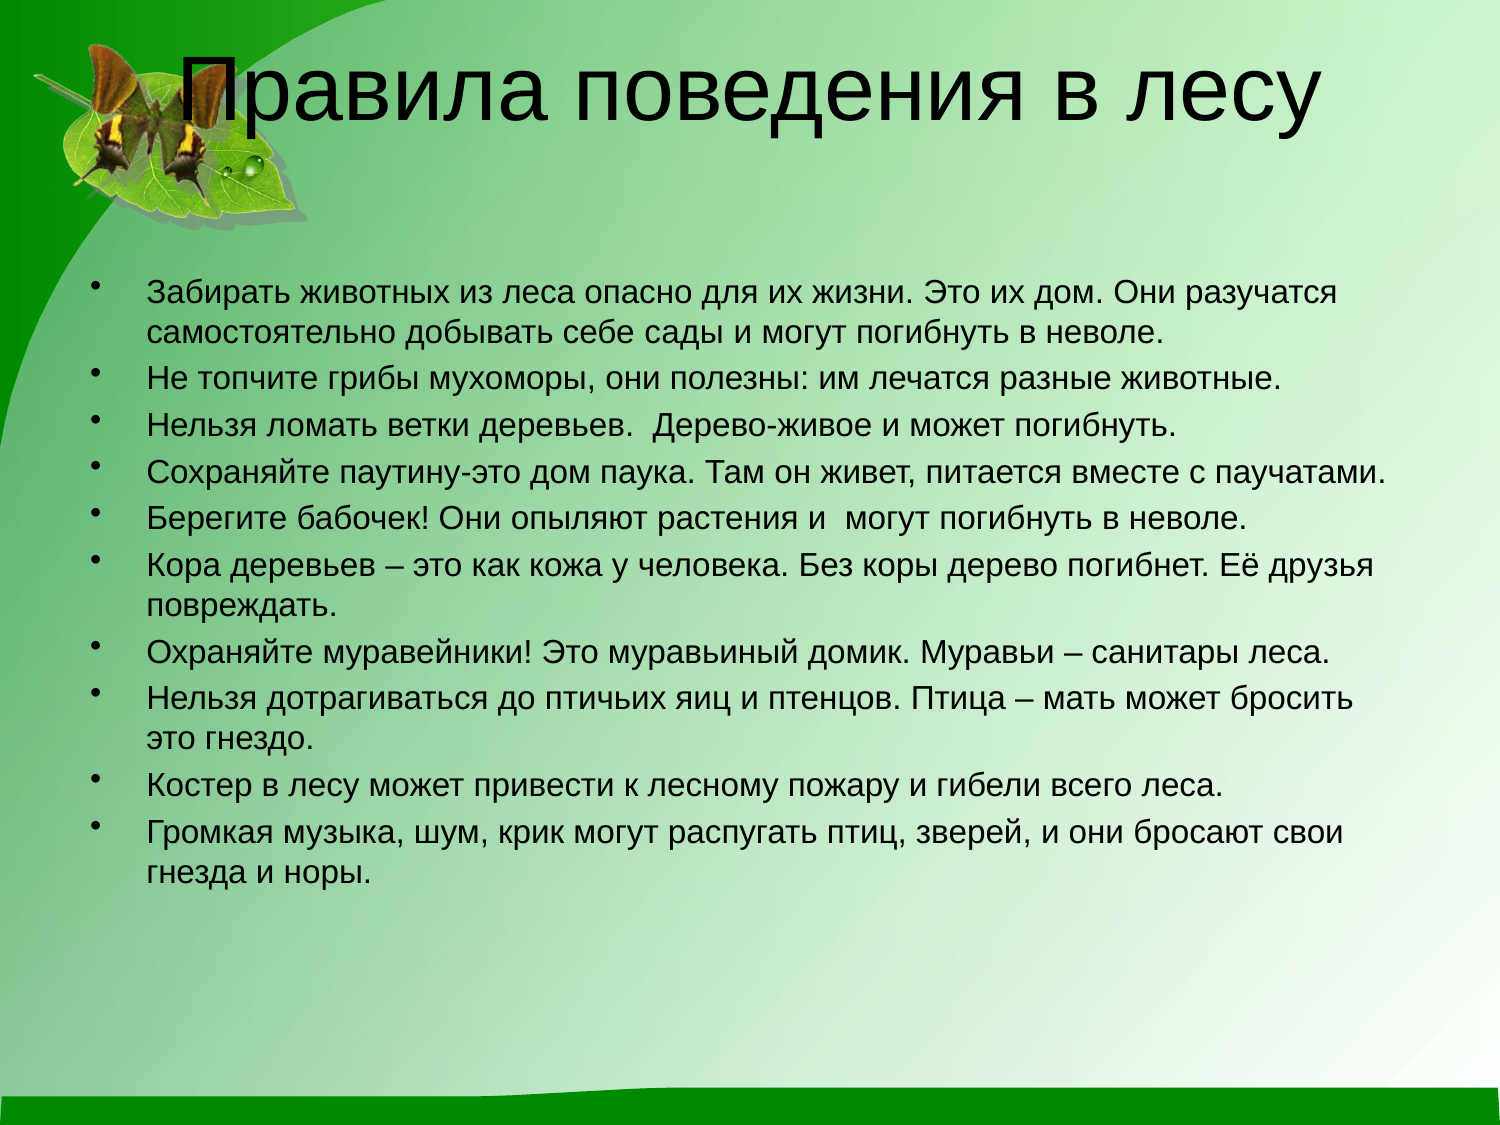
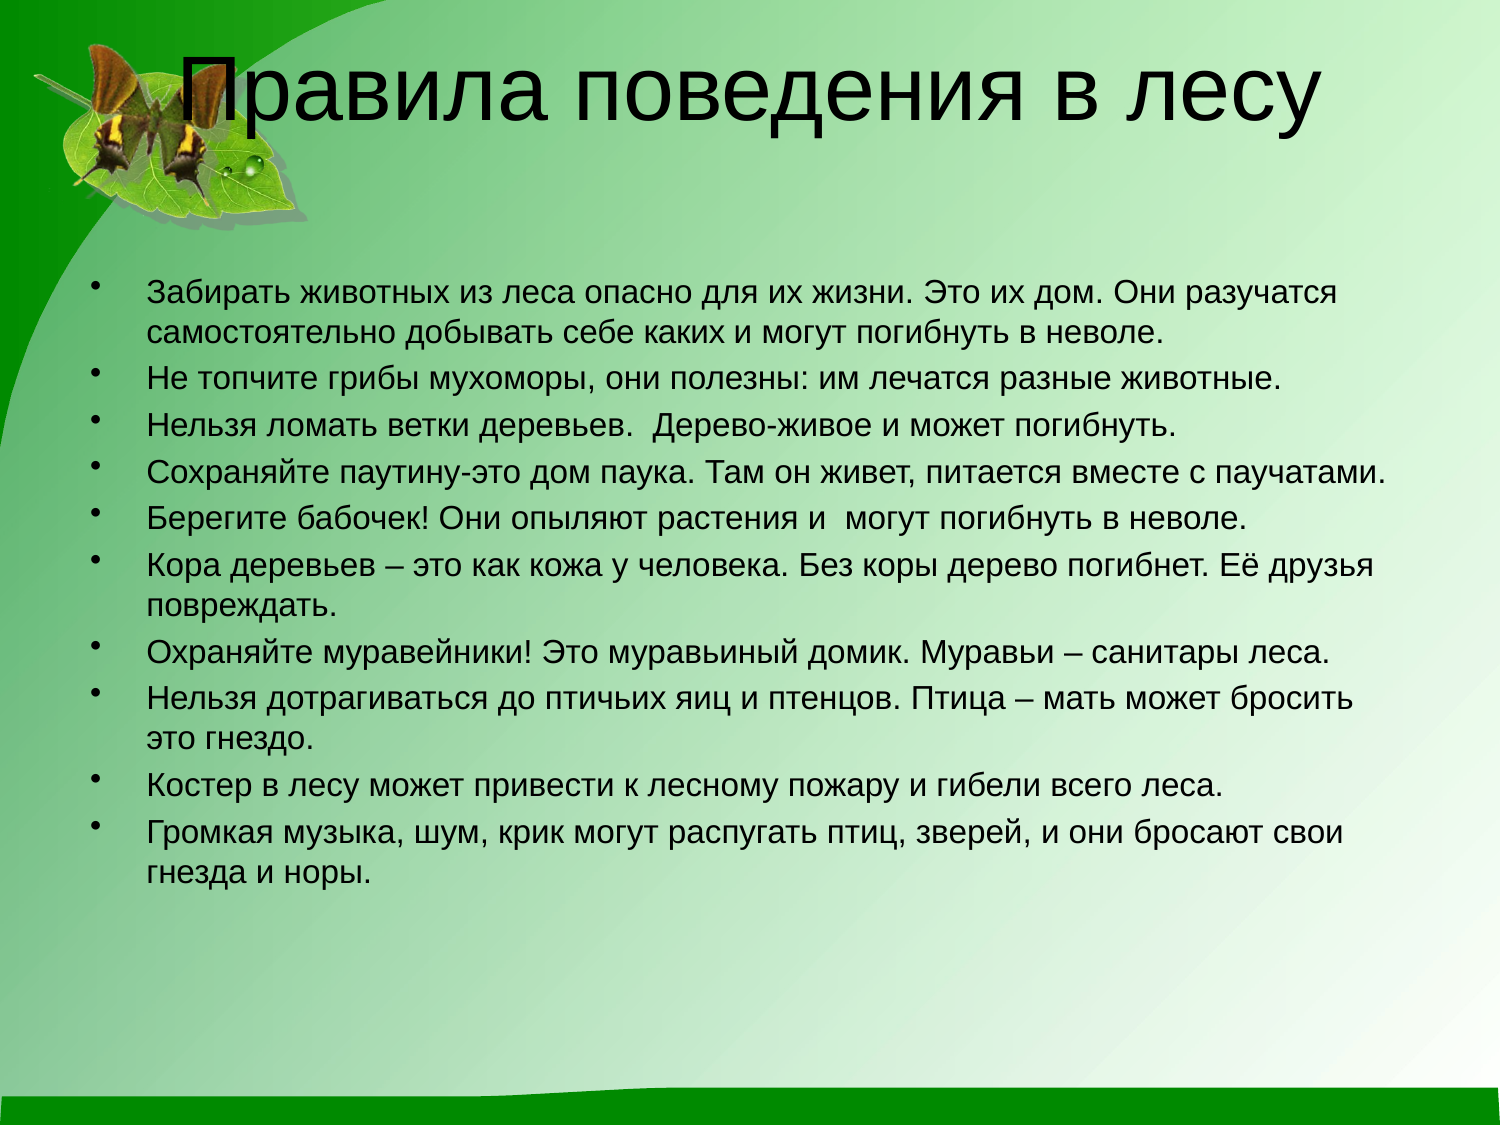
сады: сады -> каких (684, 332)
